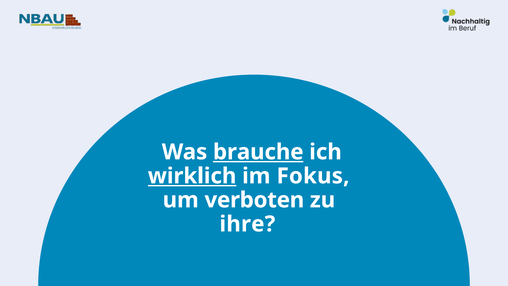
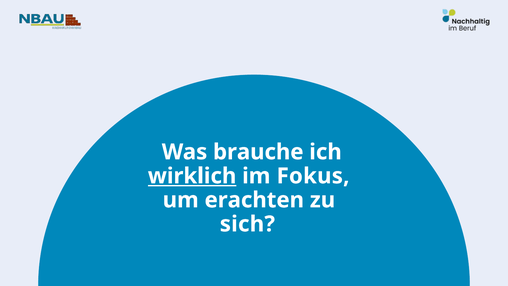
brauche underline: present -> none (258, 152)
verboten: verboten -> erachten (254, 200)
ihre: ihre -> sich (247, 224)
